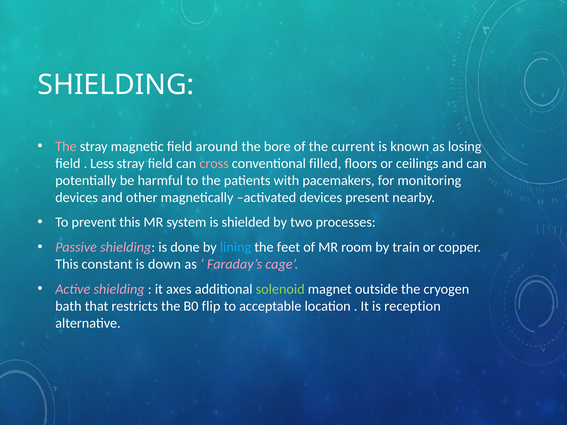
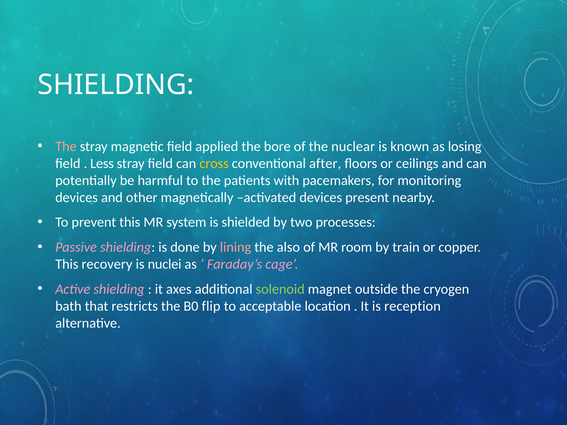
around: around -> applied (217, 146)
current: current -> nuclear (353, 146)
cross colour: pink -> yellow (214, 164)
filled: filled -> after (325, 164)
lining colour: light blue -> pink (236, 247)
feet: feet -> also (288, 247)
constant: constant -> recovery (107, 264)
down: down -> nuclei (165, 264)
